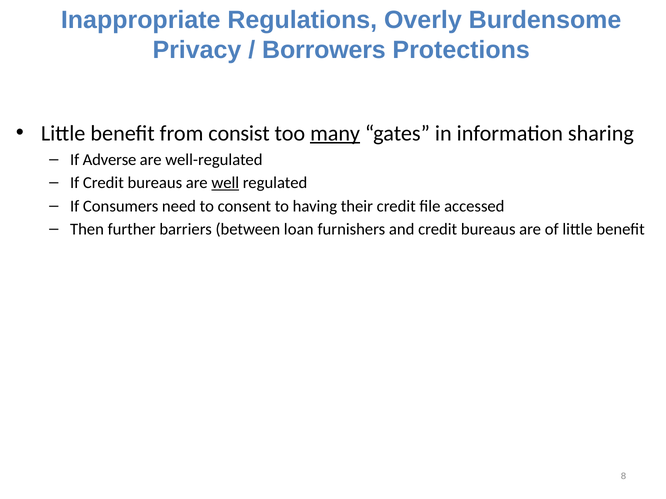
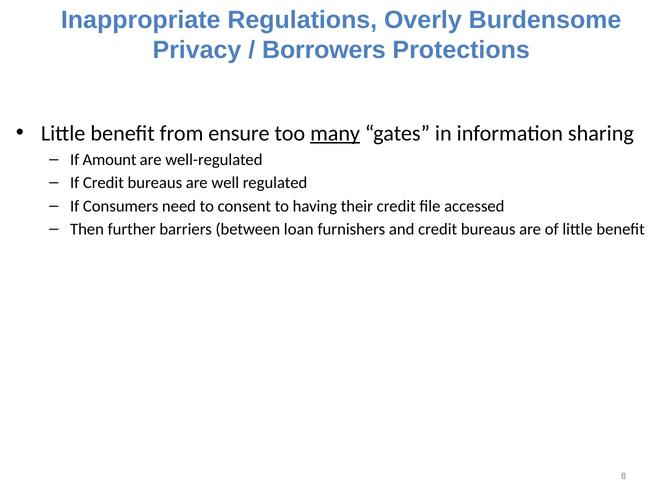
consist: consist -> ensure (239, 133)
Adverse: Adverse -> Amount (110, 160)
well underline: present -> none (225, 183)
